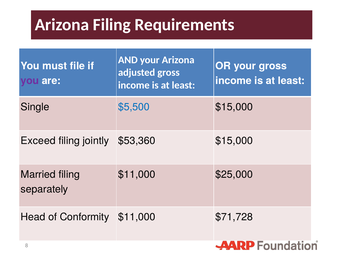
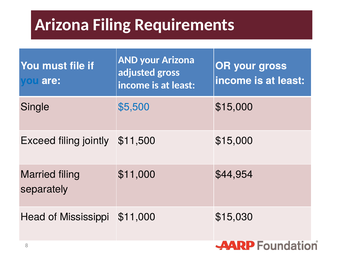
you colour: purple -> blue (30, 81)
$53,360: $53,360 -> $11,500 (137, 141)
$25,000: $25,000 -> $44,954 (234, 175)
Conformity: Conformity -> Mississippi (84, 217)
$71,728: $71,728 -> $15,030 (234, 217)
